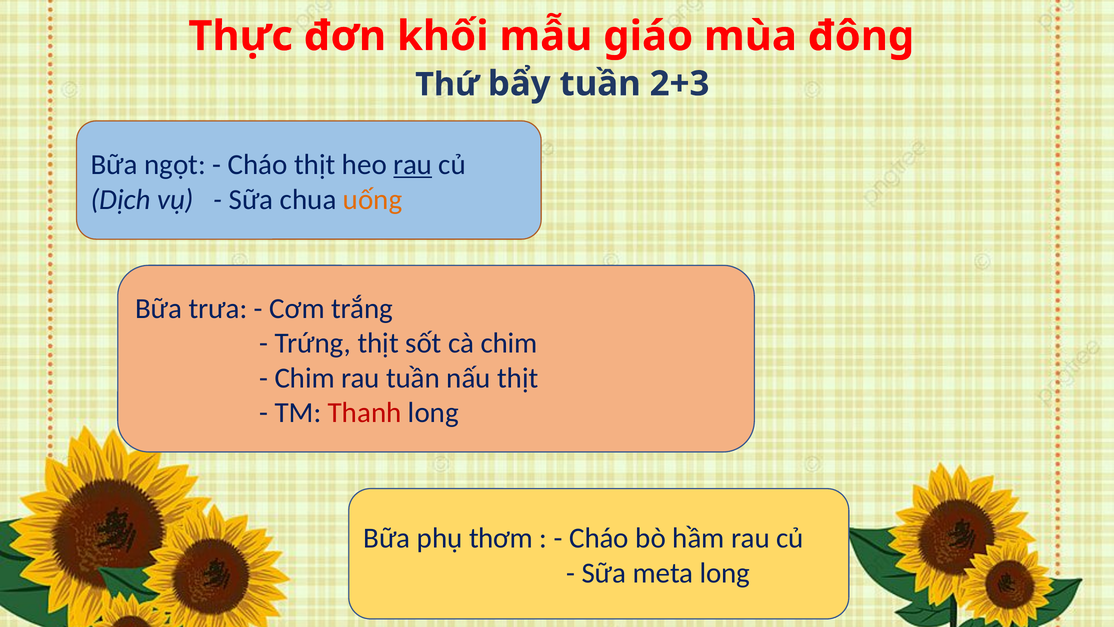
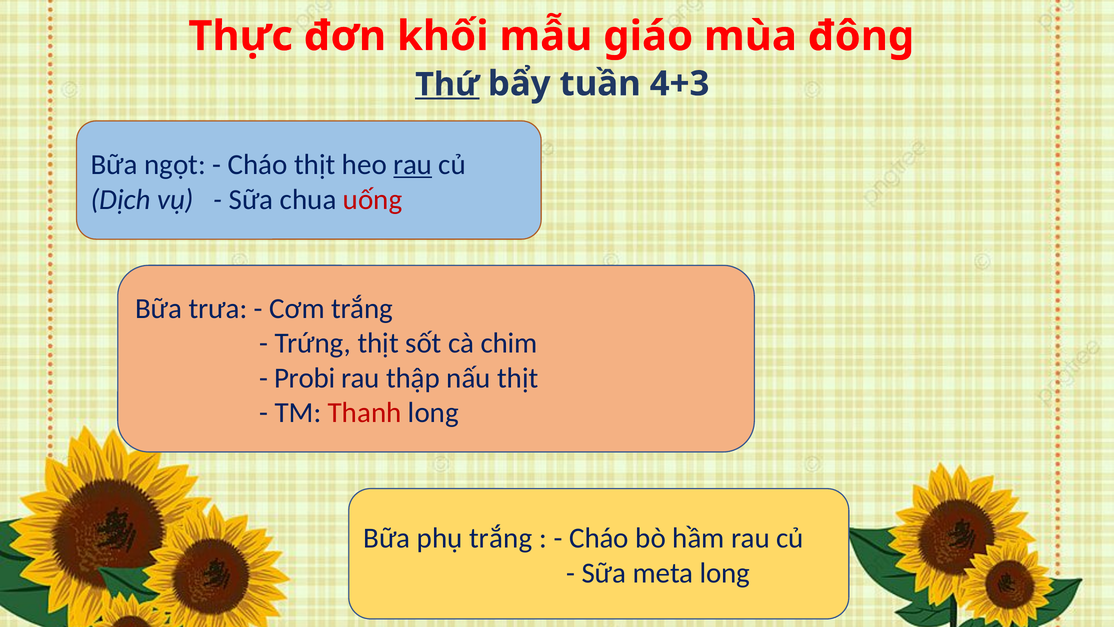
Thứ underline: none -> present (447, 84)
2+3: 2+3 -> 4+3 (680, 84)
uống colour: orange -> red (373, 199)
Chim: Chim -> Probi (305, 378)
rau tuần: tuần -> thập (413, 378)
phụ thơm: thơm -> trắng (501, 538)
